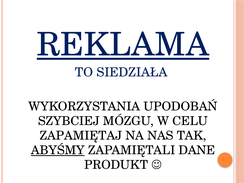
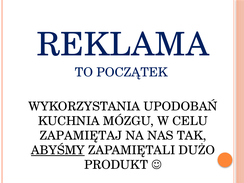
REKLAMA underline: present -> none (123, 45)
SIEDZIAŁA: SIEDZIAŁA -> POCZĄTEK (132, 72)
SZYBCIEJ: SZYBCIEJ -> KUCHNIA (69, 121)
DANE: DANE -> DUŻO (197, 150)
